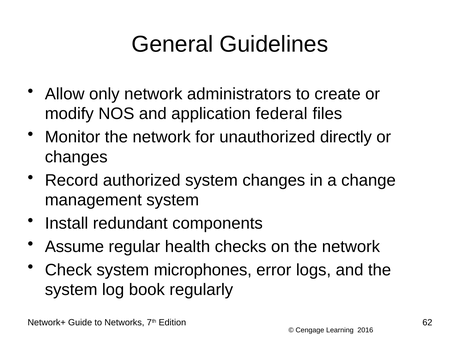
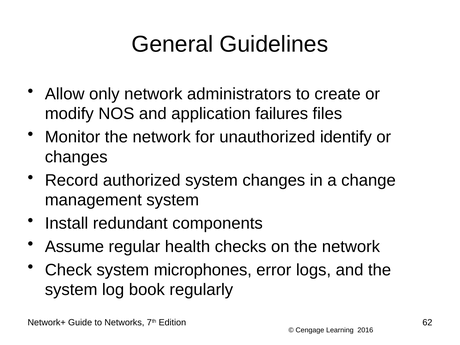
federal: federal -> failures (282, 114)
directly: directly -> identify (346, 137)
